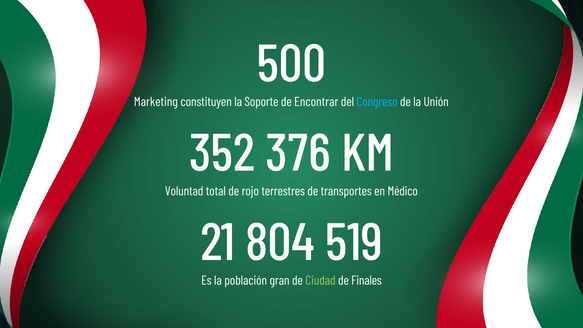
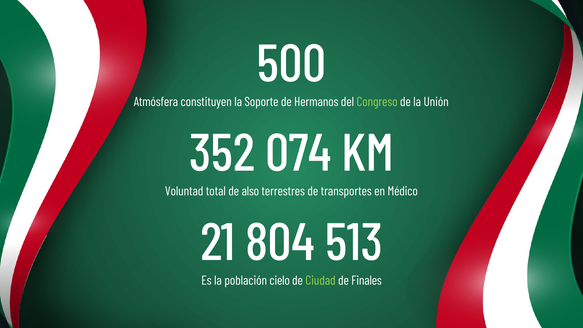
Marketing: Marketing -> Atmósfera (156, 102)
Encontrar: Encontrar -> Hermanos (316, 102)
Congreso colour: light blue -> light green (377, 102)
376: 376 -> 074 (298, 153)
rojo: rojo -> also (250, 191)
519: 519 -> 513 (354, 243)
gran: gran -> cielo (280, 281)
